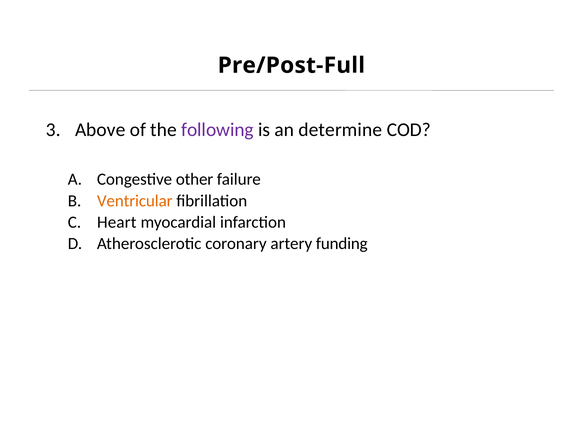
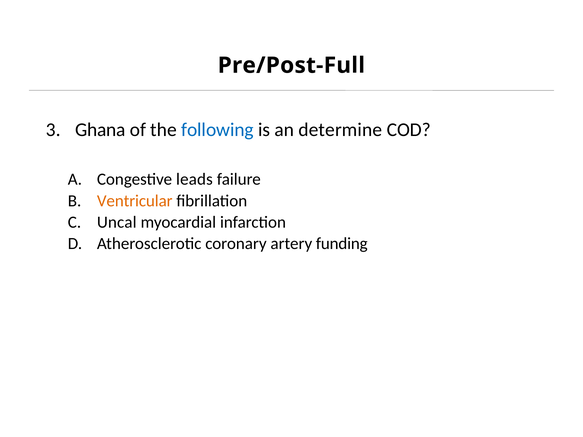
Above: Above -> Ghana (100, 130)
following colour: purple -> blue (217, 130)
other: other -> leads (194, 179)
Heart: Heart -> Uncal (117, 222)
